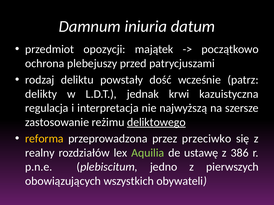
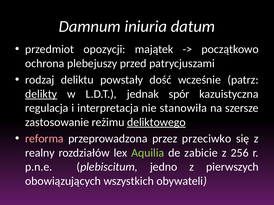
delikty underline: none -> present (41, 94)
krwi: krwi -> spór (179, 94)
najwyższą: najwyższą -> stanowiła (183, 108)
reforma colour: yellow -> pink (44, 139)
ustawę: ustawę -> zabicie (201, 153)
386: 386 -> 256 (240, 153)
